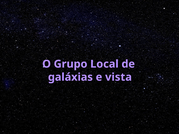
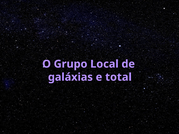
vista: vista -> total (119, 77)
